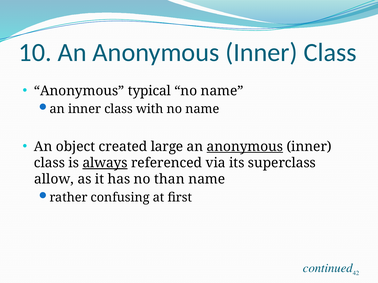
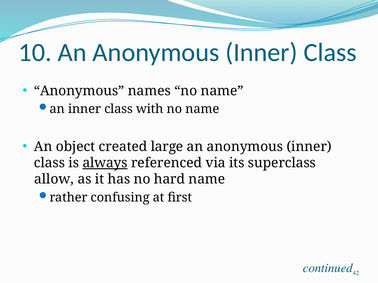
typical: typical -> names (149, 91)
anonymous underline: present -> none (245, 147)
than: than -> hard (169, 180)
